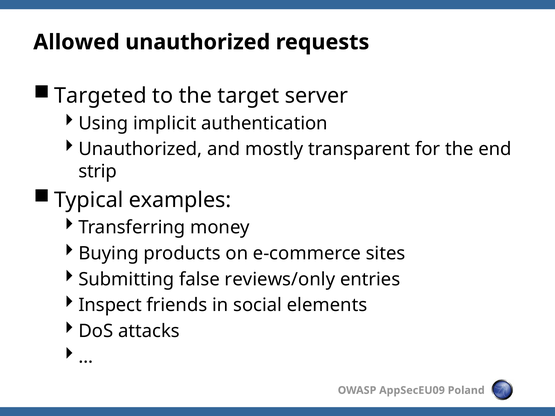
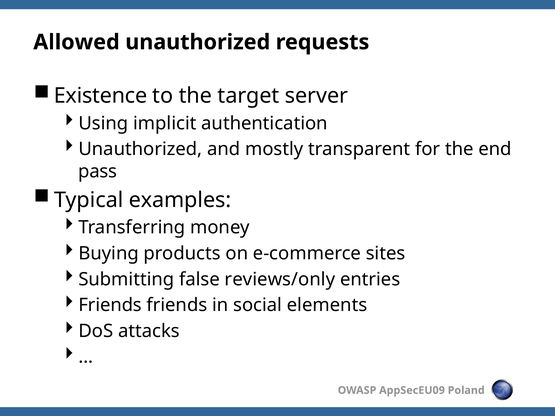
Targeted: Targeted -> Existence (101, 96)
strip: strip -> pass (98, 171)
Inspect: Inspect -> Friends (110, 305)
